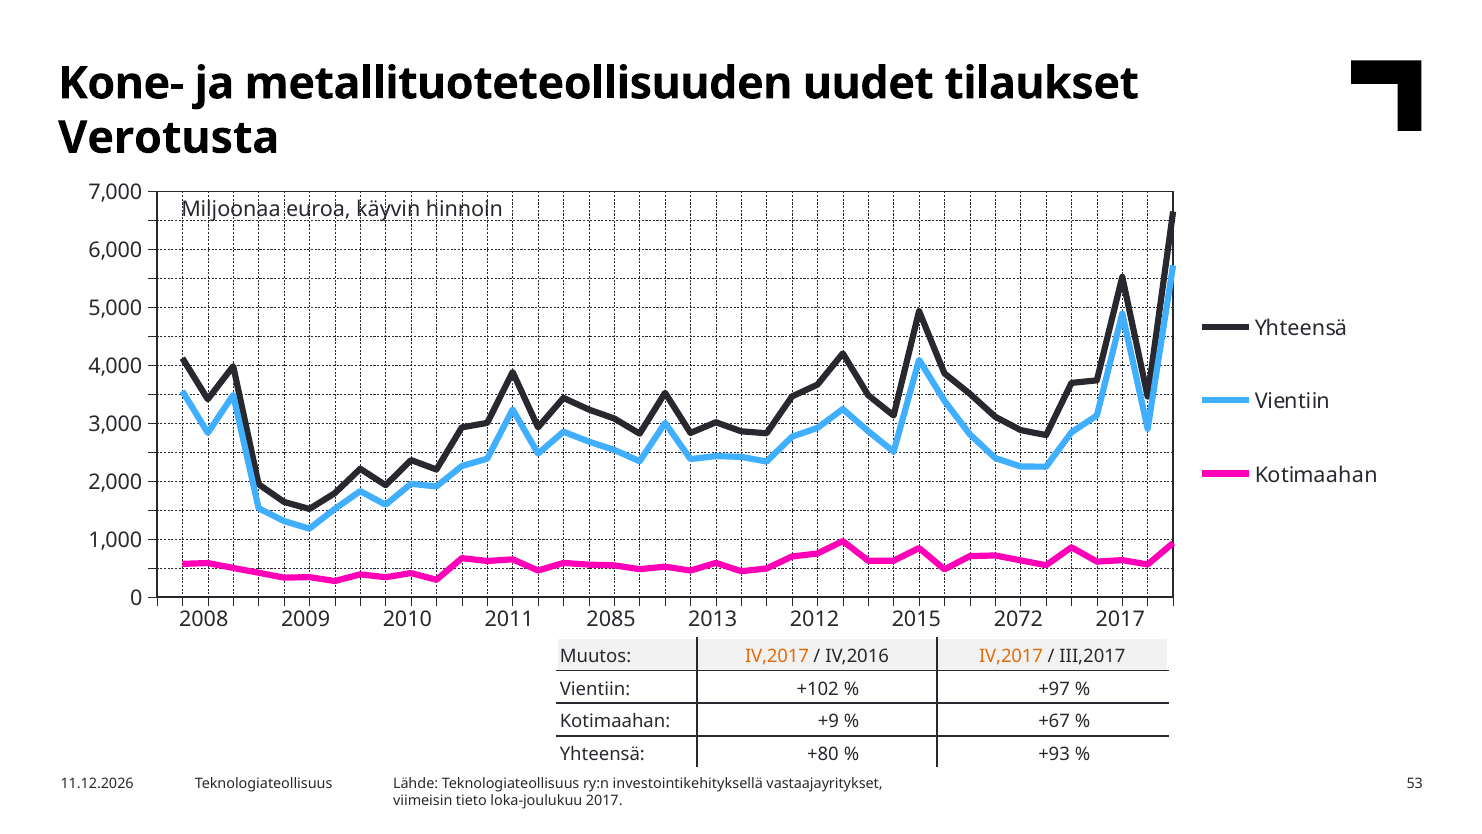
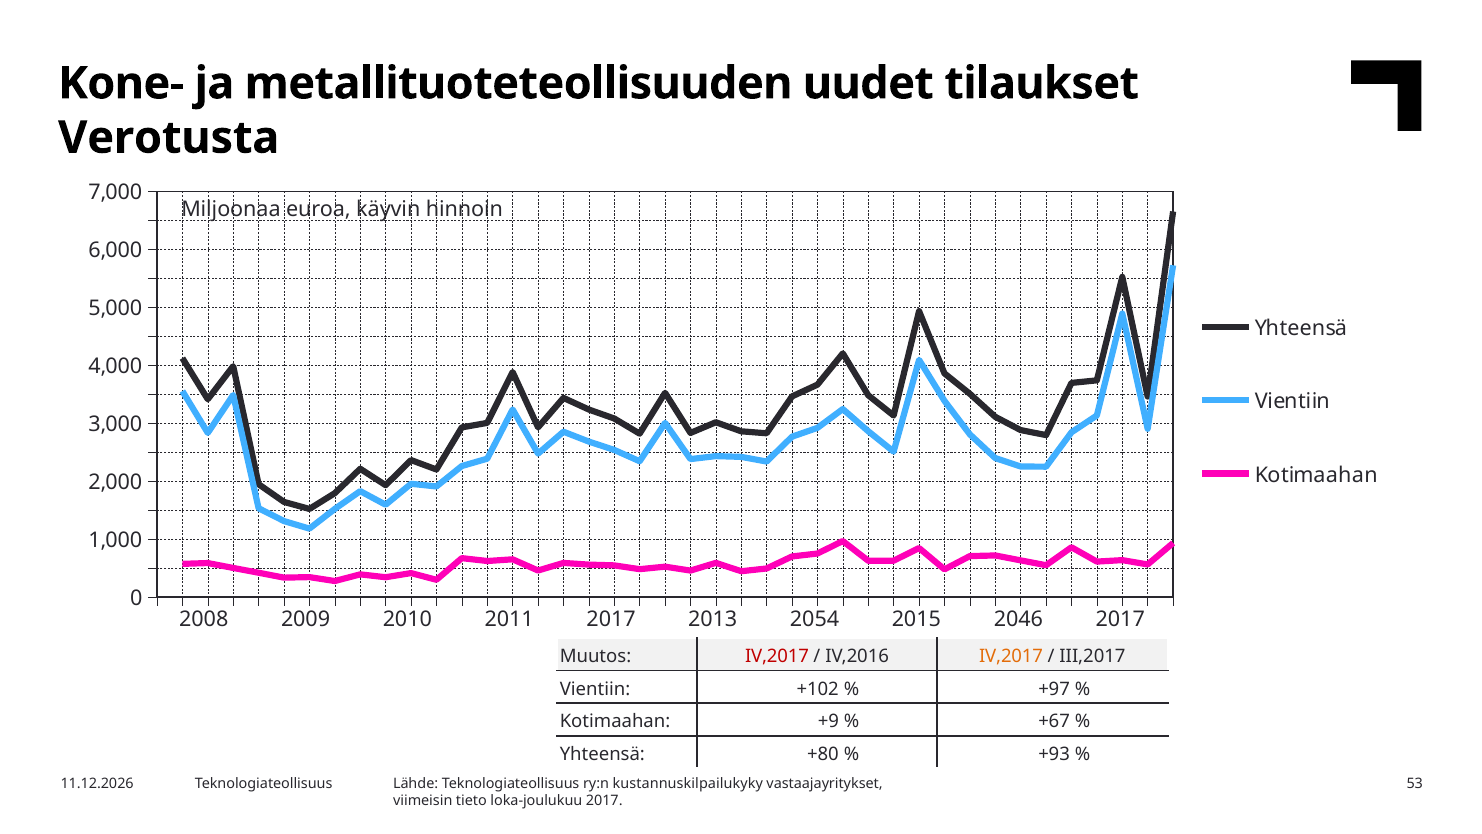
2011 2085: 2085 -> 2017 (611, 619)
2012: 2012 -> 2054 (815, 619)
2072: 2072 -> 2046 (1018, 619)
IV,2017 colour: orange -> red (777, 656)
investointikehityksellä: investointikehityksellä -> kustannuskilpailukyky (688, 783)
